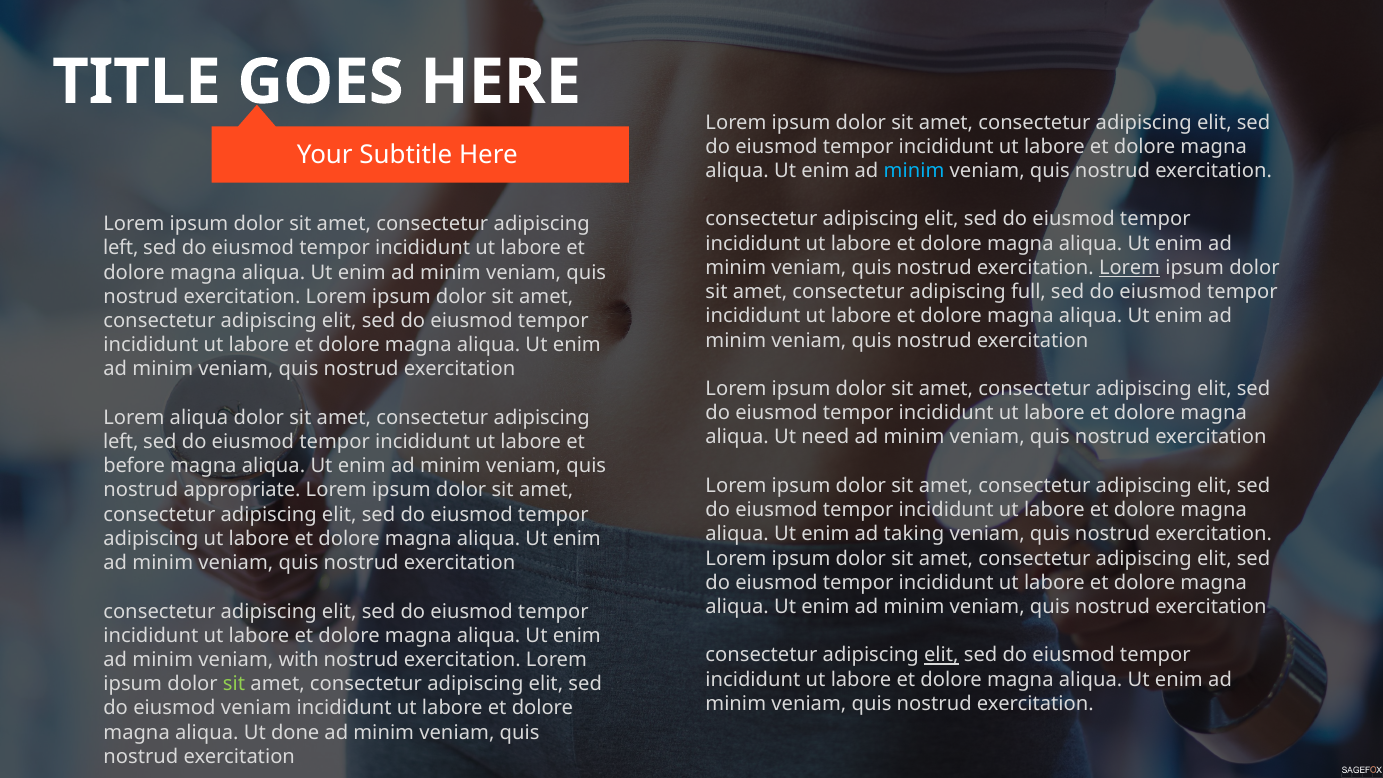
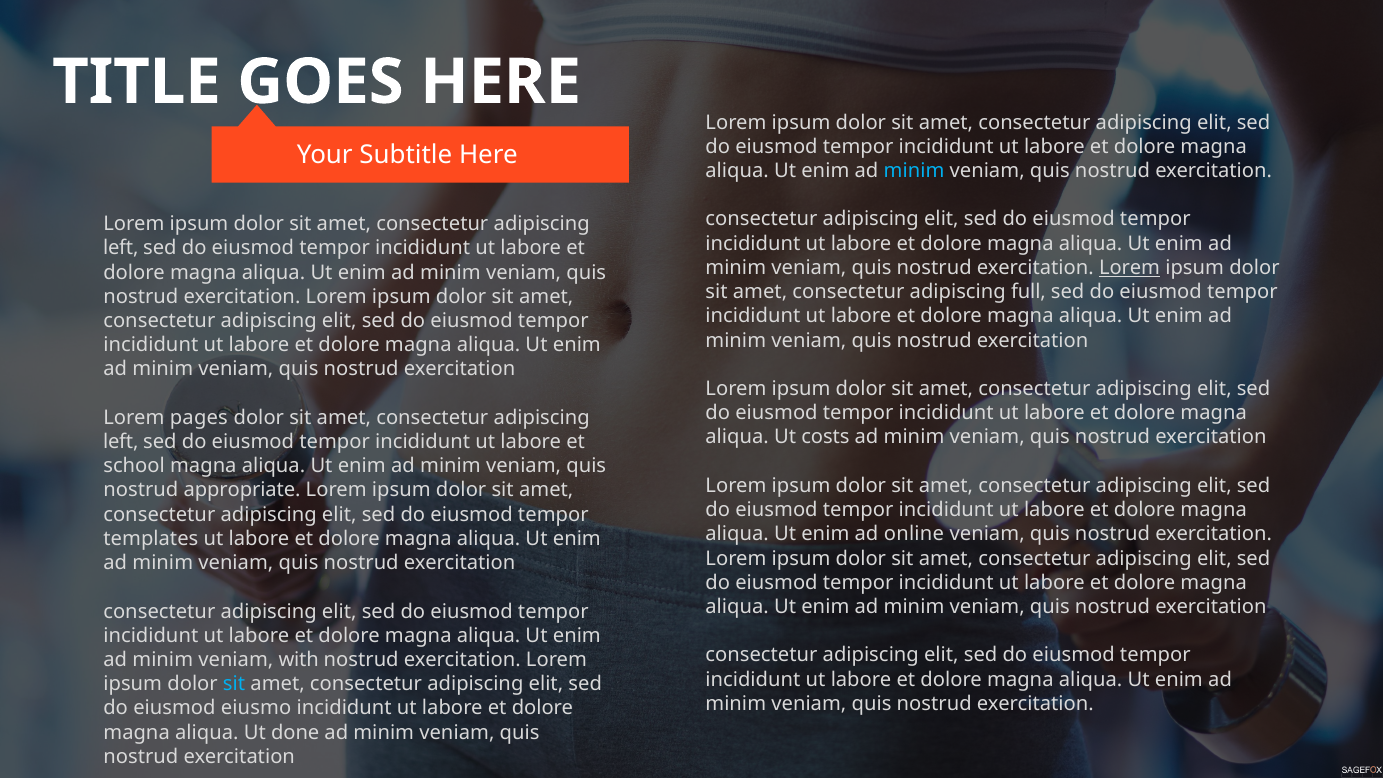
Lorem aliqua: aliqua -> pages (199, 418)
need: need -> costs (825, 437)
before: before -> school (134, 466)
taking: taking -> online (914, 534)
adipiscing: adipiscing -> templates (151, 539)
elit underline: present -> none (941, 655)
sit colour: light green -> light blue (234, 684)
eiusmod veniam: veniam -> eiusmo (256, 708)
